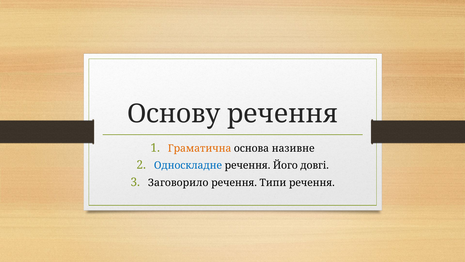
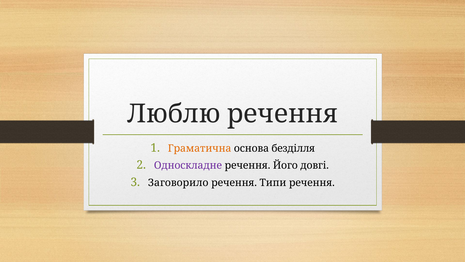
Основу: Основу -> Люблю (174, 114)
називне: називне -> безділля (293, 148)
Односкладне colour: blue -> purple (188, 165)
